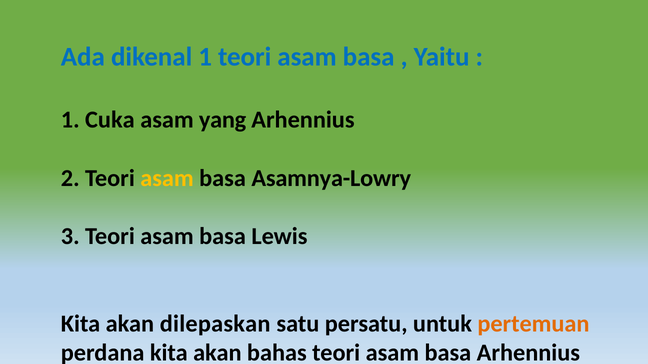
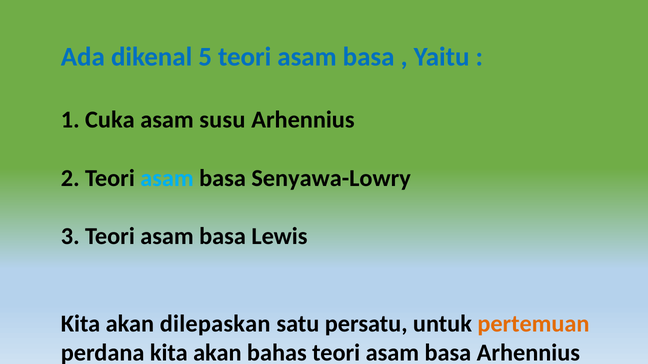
dikenal 1: 1 -> 5 (205, 57)
yang: yang -> susu (222, 120)
asam colour: yellow -> light blue (167, 178)
Asamnya-Lowry: Asamnya-Lowry -> Senyawa-Lowry (331, 178)
